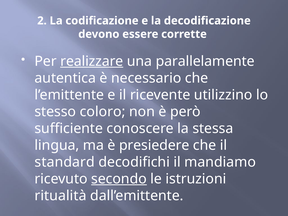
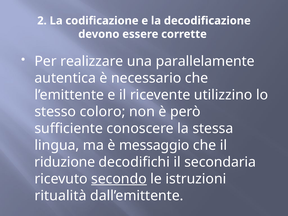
realizzare underline: present -> none (92, 61)
presiedere: presiedere -> messaggio (154, 145)
standard: standard -> riduzione (65, 162)
mandiamo: mandiamo -> secondaria (220, 162)
